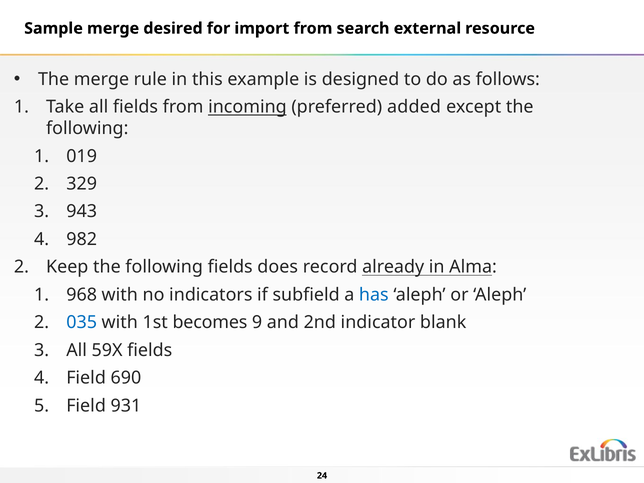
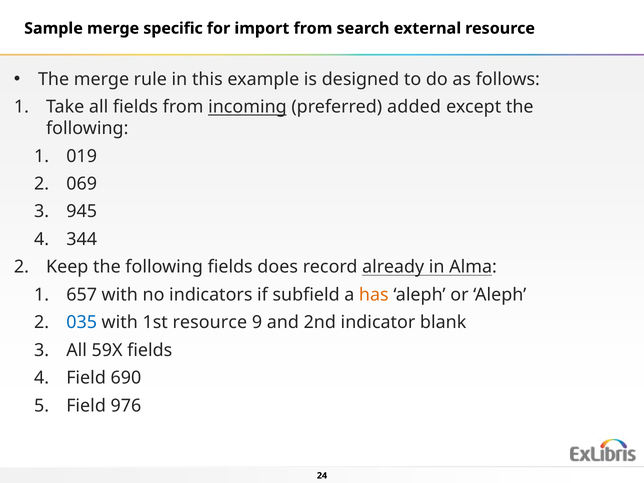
desired: desired -> specific (173, 28)
329: 329 -> 069 (82, 184)
943: 943 -> 945 (82, 212)
982: 982 -> 344 (82, 239)
968: 968 -> 657 (82, 295)
has colour: blue -> orange (374, 295)
1st becomes: becomes -> resource (210, 323)
931: 931 -> 976 (126, 406)
